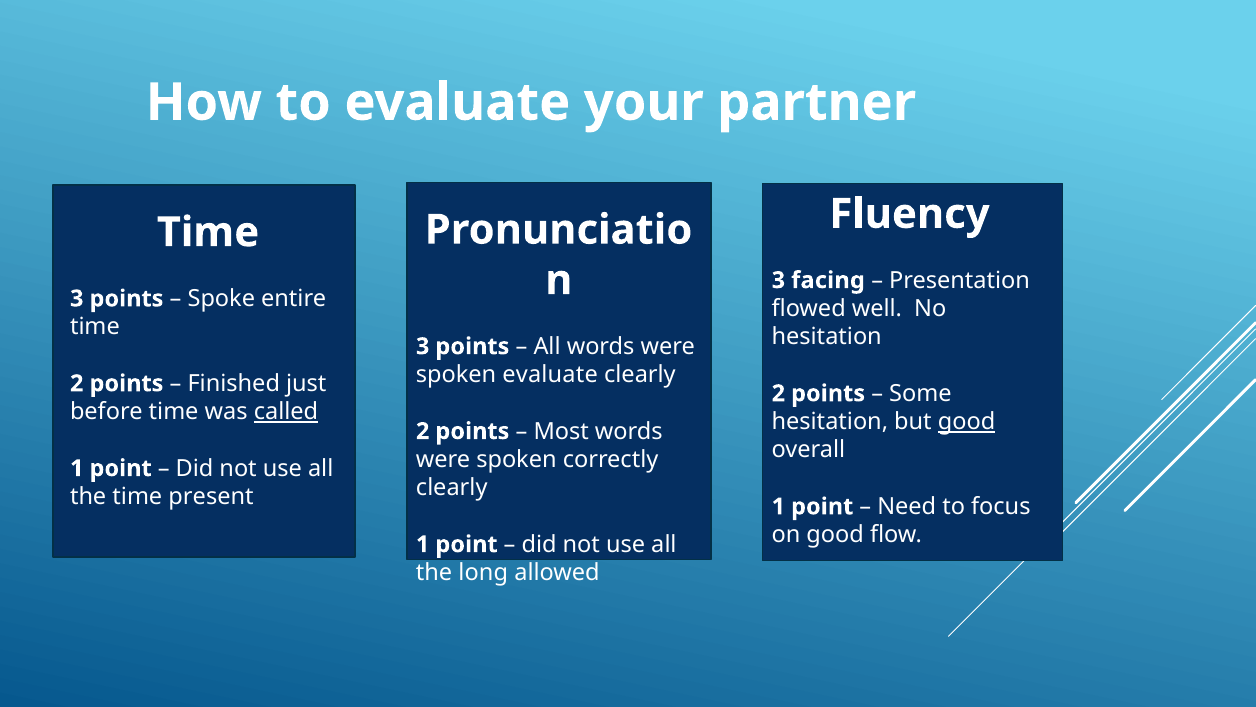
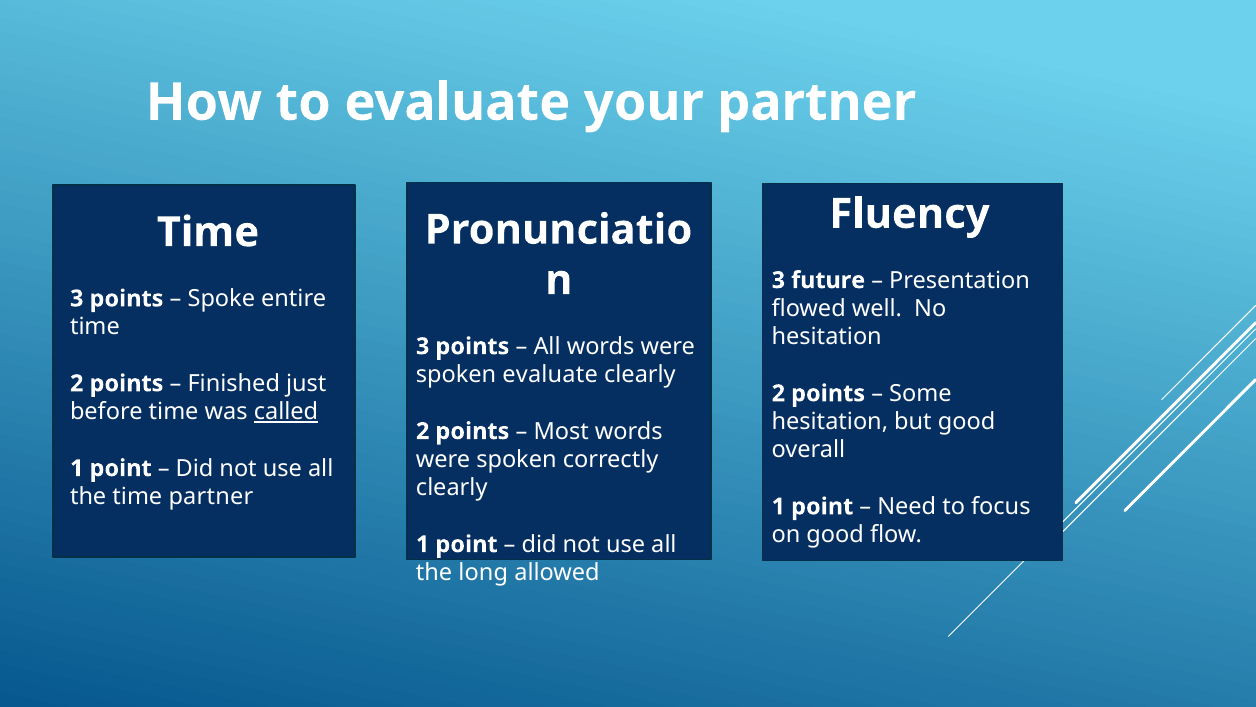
facing: facing -> future (828, 280)
good underline: present -> none (967, 421)
time present: present -> partner (211, 496)
